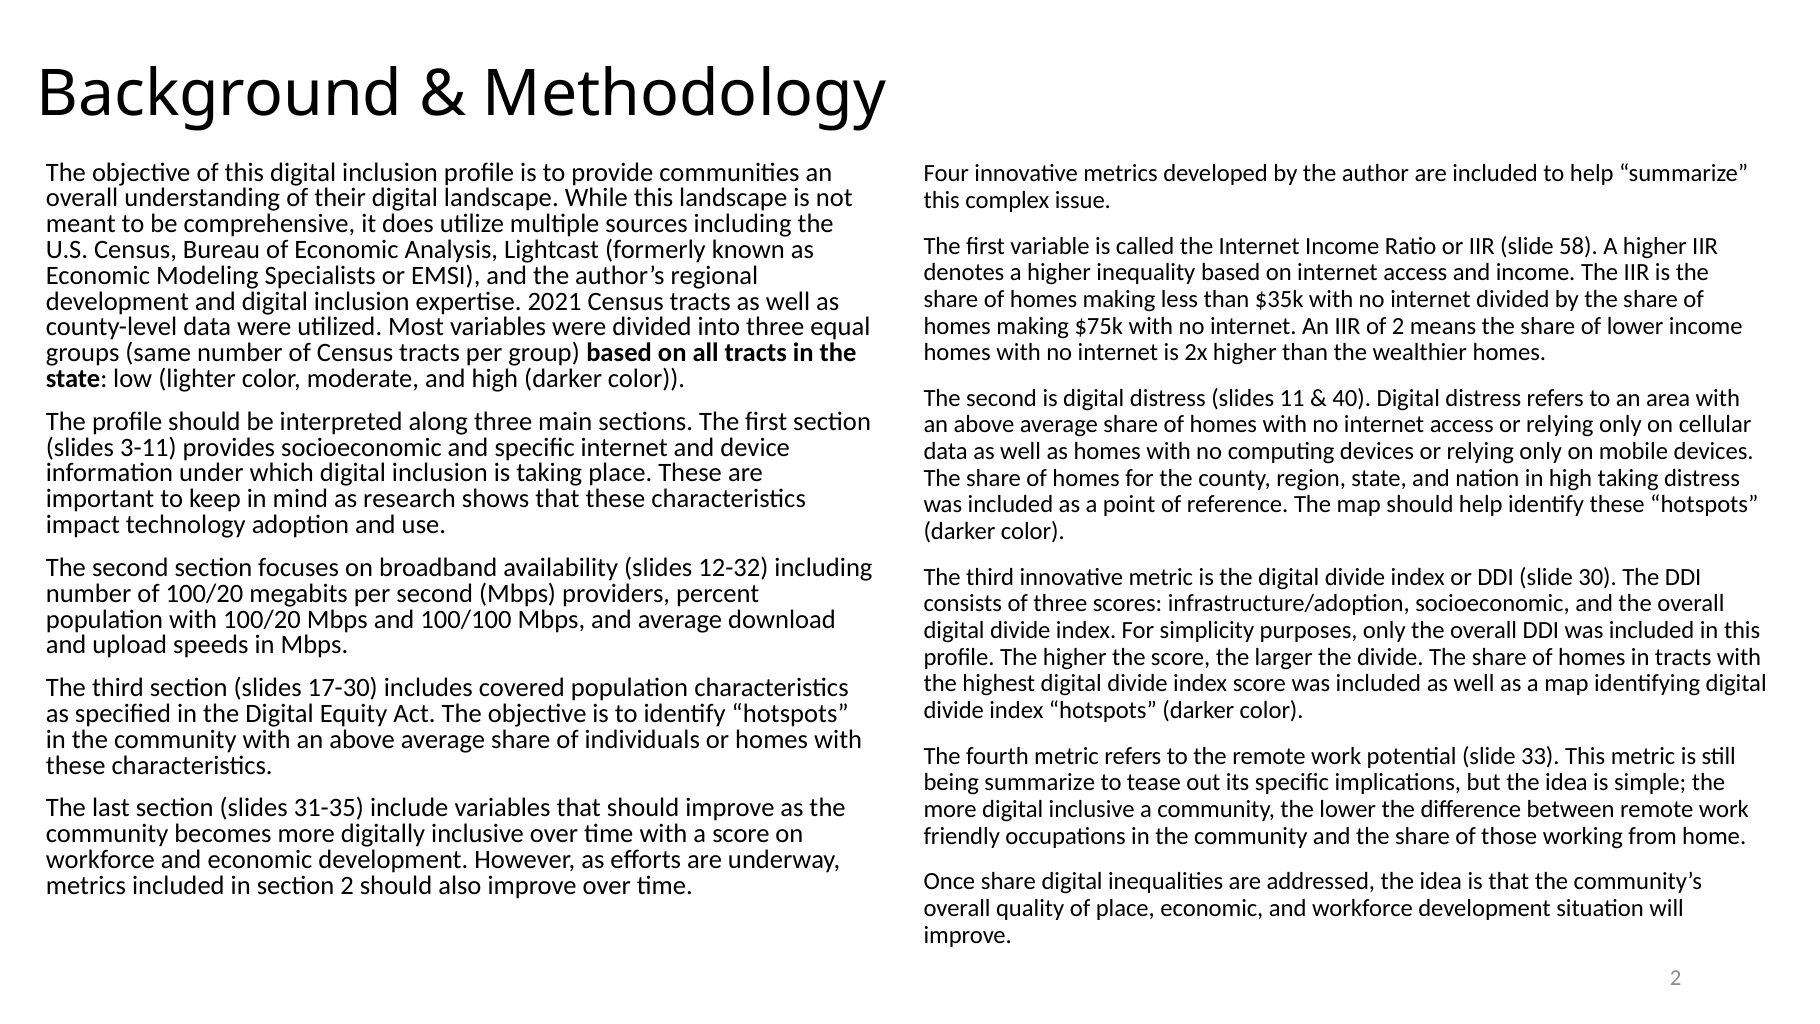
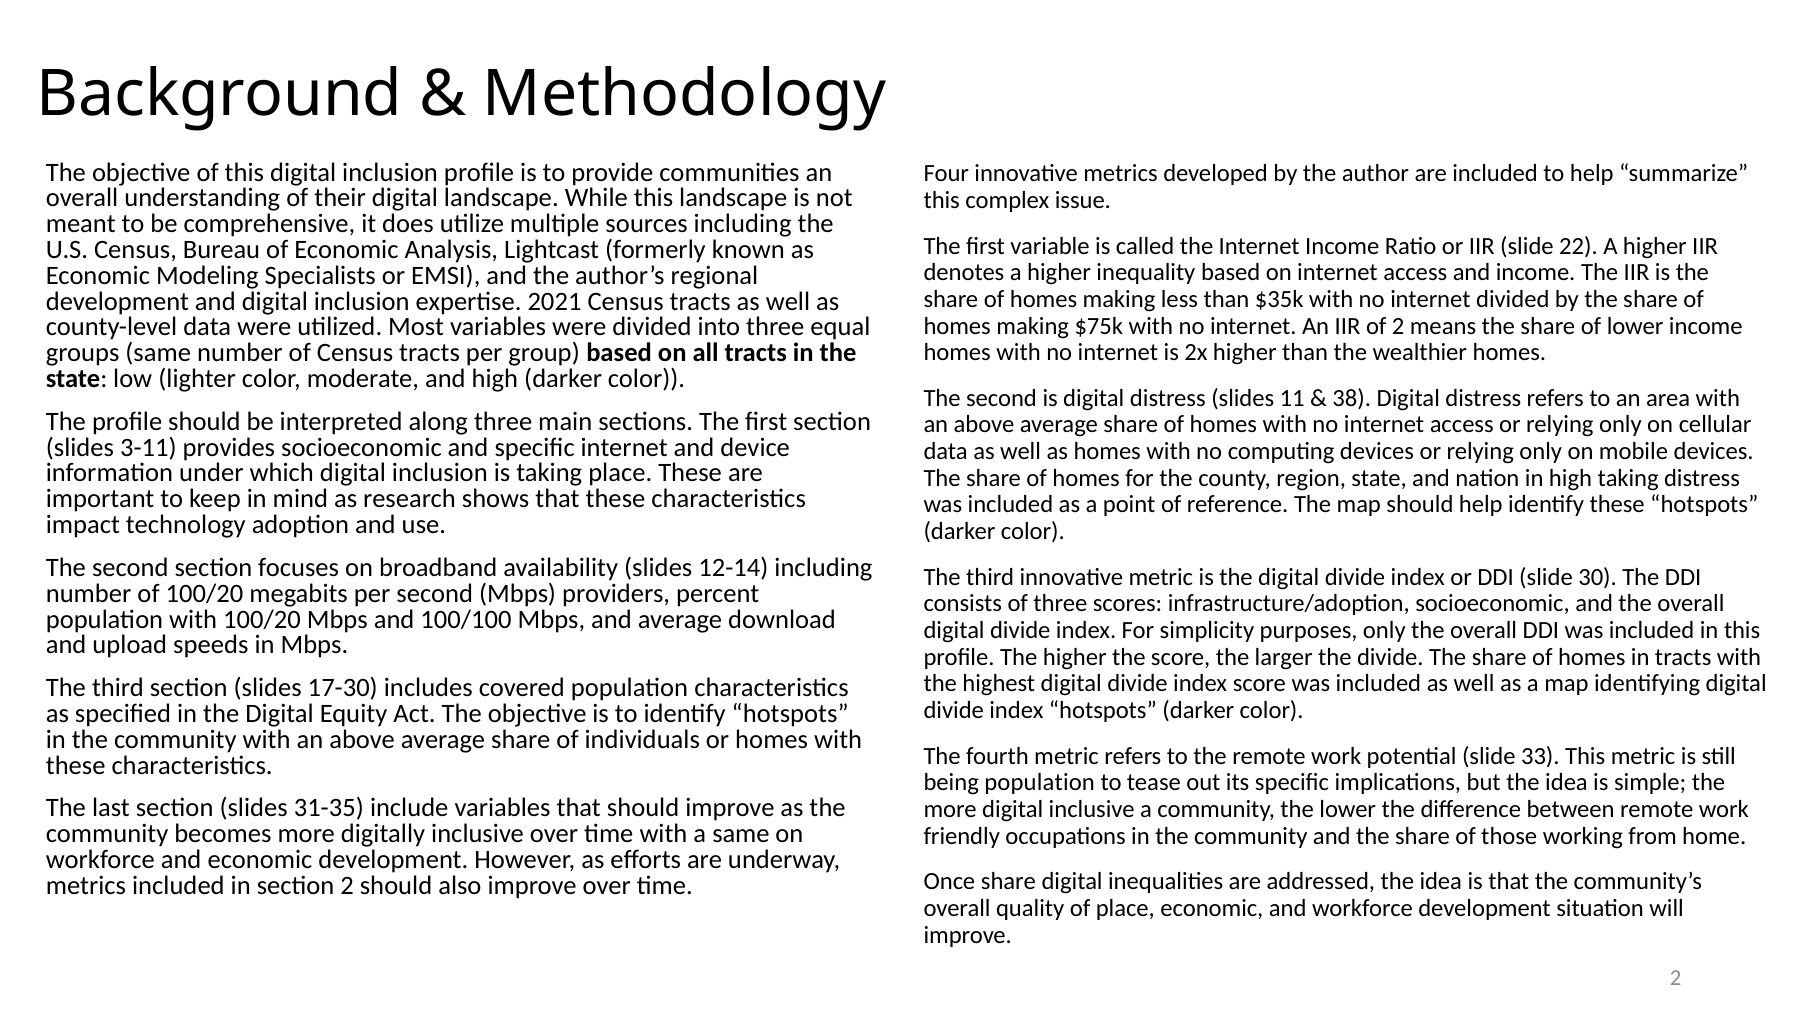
58: 58 -> 22 (1578, 246)
40: 40 -> 38 (1352, 398)
12-32: 12-32 -> 12-14 (733, 567)
being summarize: summarize -> population (1040, 783)
a score: score -> same (741, 834)
